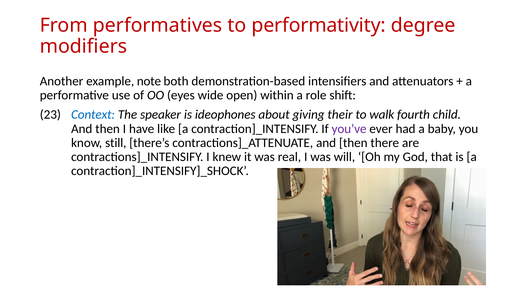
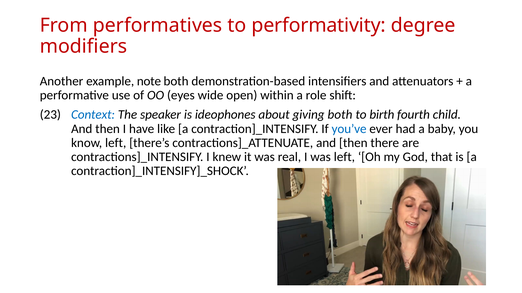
giving their: their -> both (340, 115)
walk: walk -> birth (382, 115)
you’ve colour: purple -> blue (349, 129)
know still: still -> left (116, 143)
was will: will -> left (344, 157)
